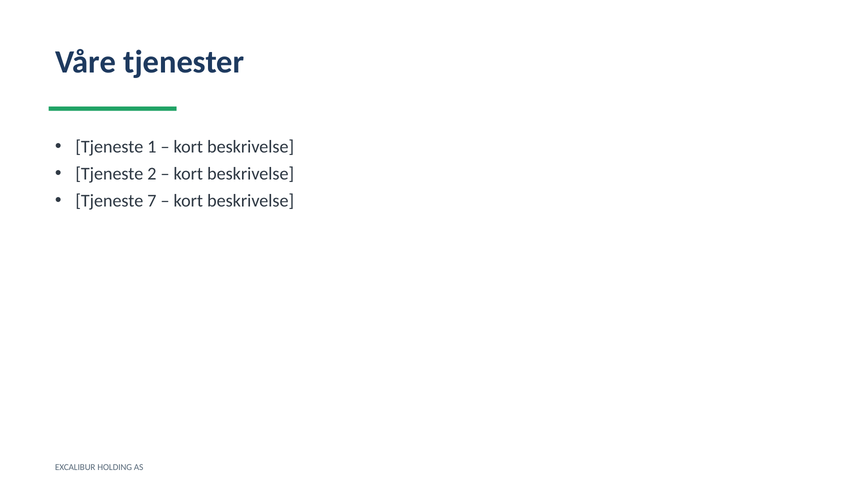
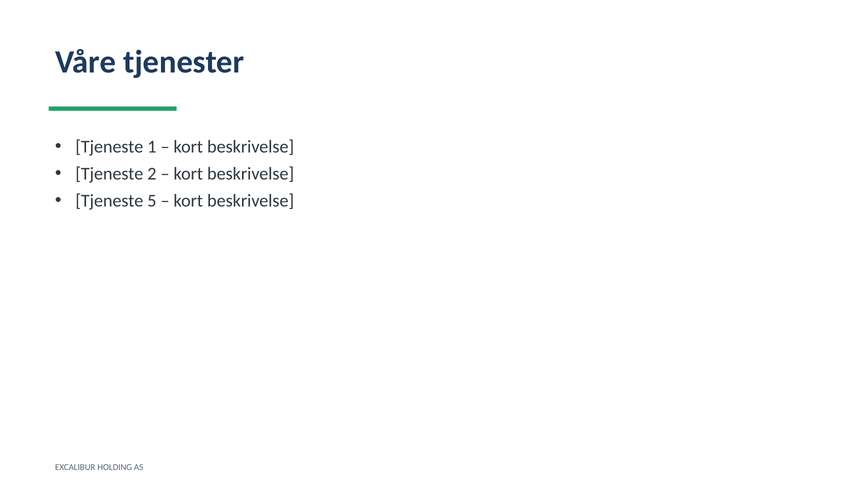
7: 7 -> 5 (152, 201)
